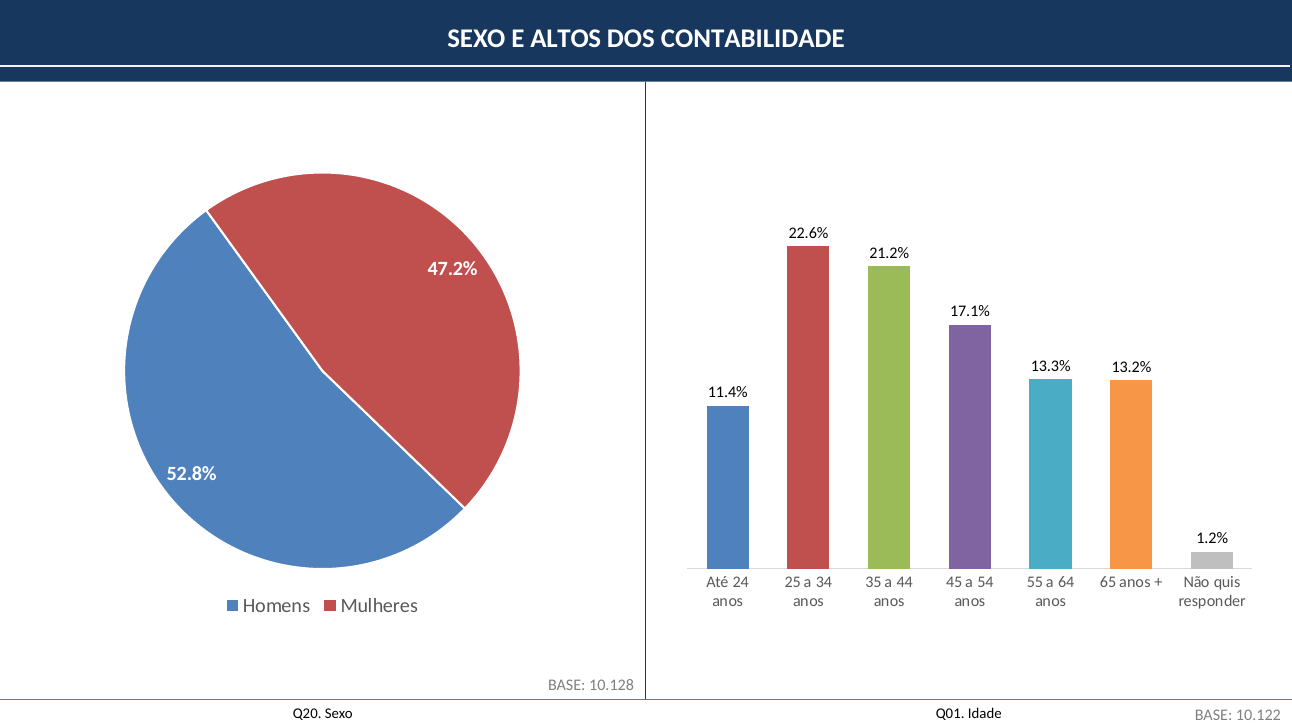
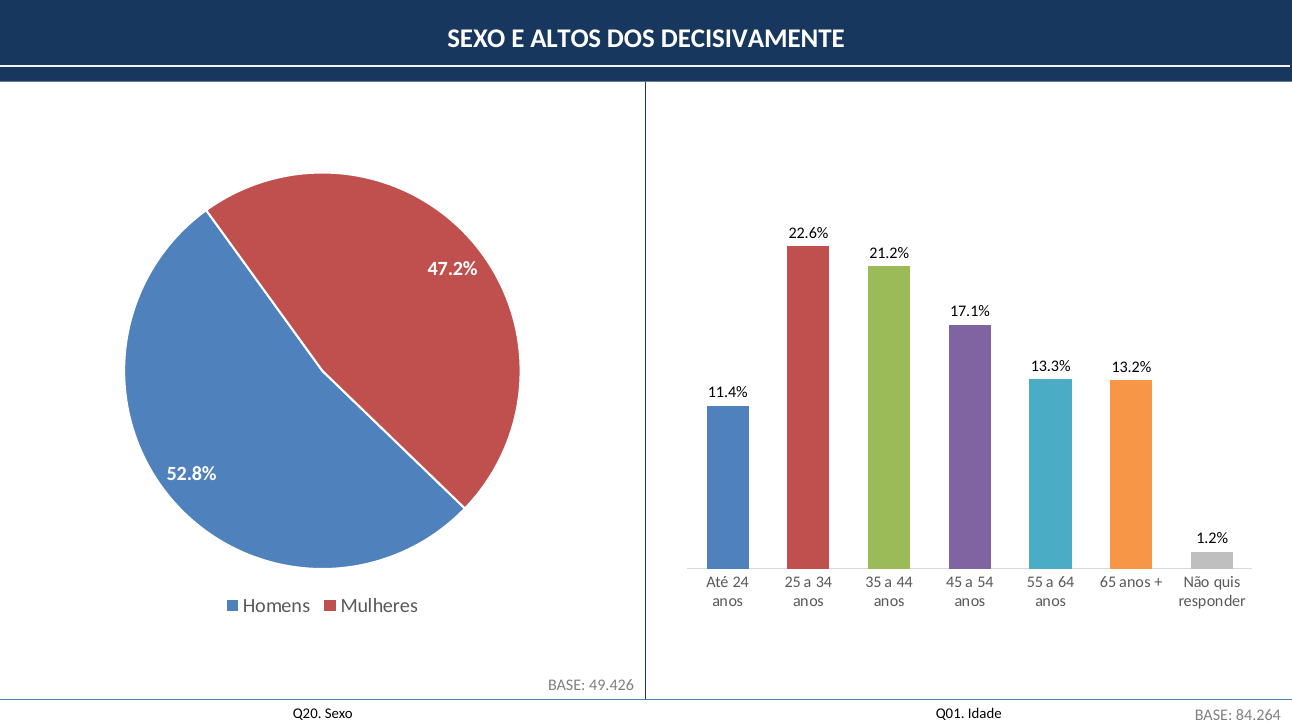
CONTABILIDADE: CONTABILIDADE -> DECISIVAMENTE (753, 39)
10.128: 10.128 -> 49.426 (612, 686)
10.122: 10.122 -> 84.264 (1258, 715)
